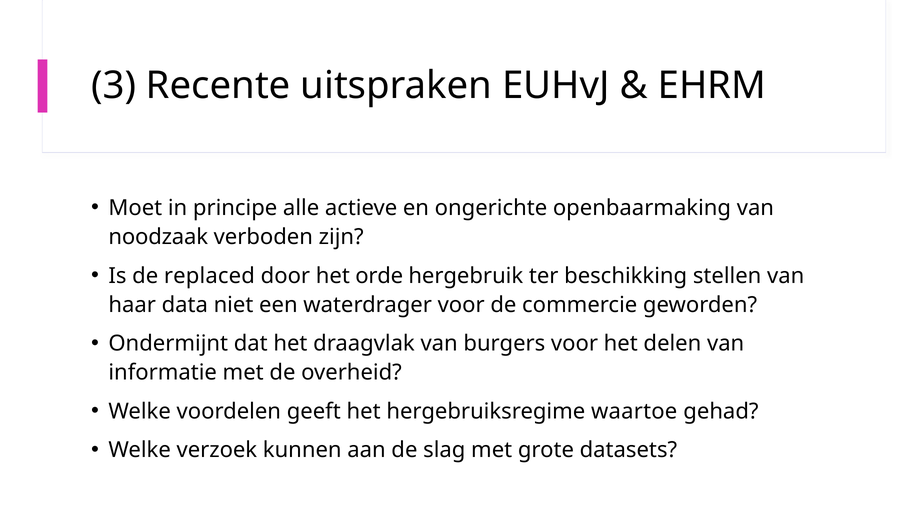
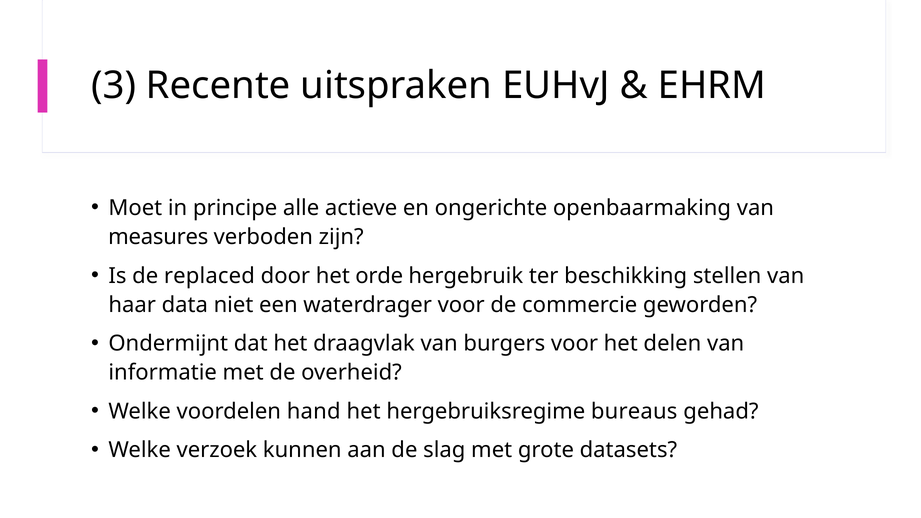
noodzaak: noodzaak -> measures (158, 237)
geeft: geeft -> hand (314, 411)
waartoe: waartoe -> bureaus (634, 411)
